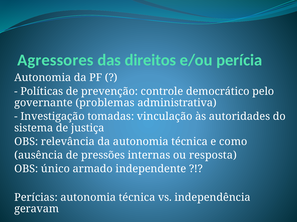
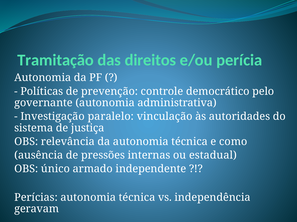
Agressores: Agressores -> Tramitação (56, 60)
governante problemas: problemas -> autonomia (105, 103)
tomadas: tomadas -> paralelo (111, 117)
resposta: resposta -> estadual (213, 156)
